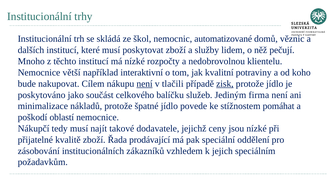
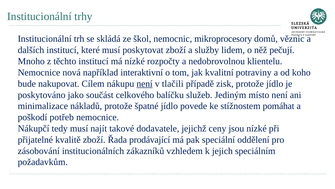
automatizované: automatizované -> mikroprocesory (223, 39)
větší: větší -> nová (72, 72)
zisk underline: present -> none (225, 83)
firma: firma -> místo (259, 95)
oblastí: oblastí -> potřeb (62, 117)
